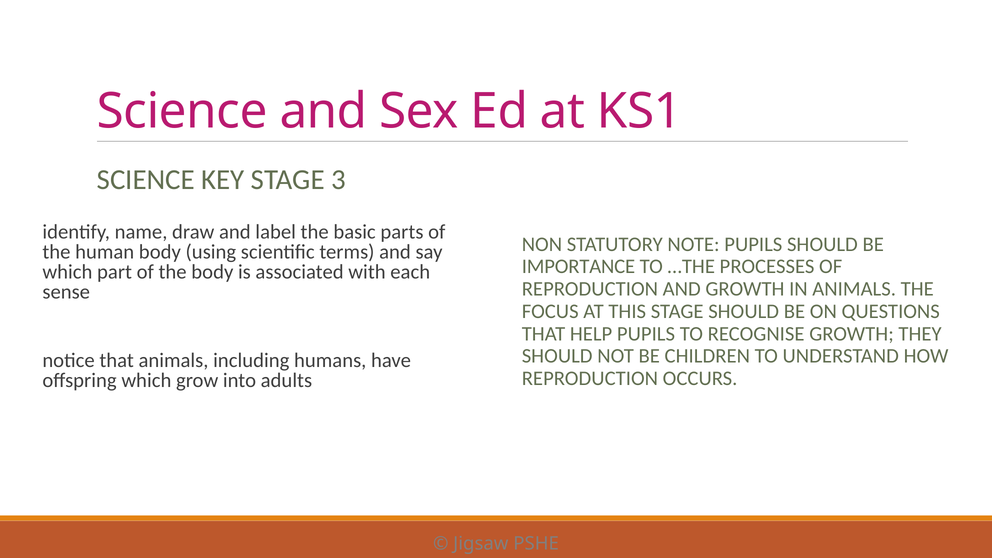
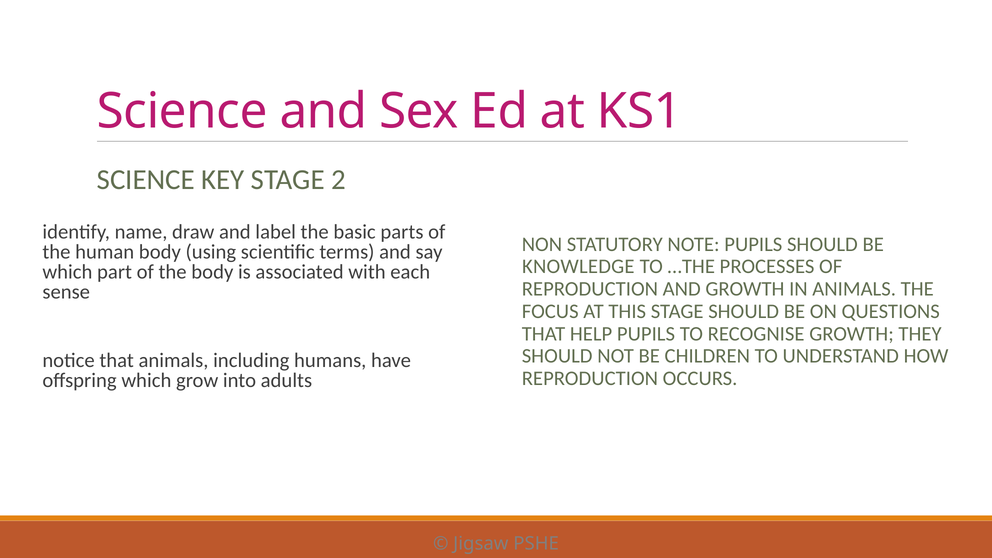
3: 3 -> 2 (339, 180)
IMPORTANCE: IMPORTANCE -> KNOWLEDGE (578, 267)
